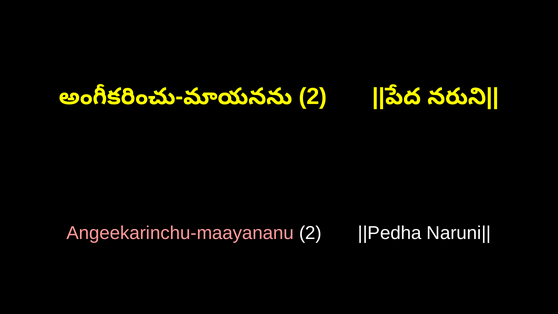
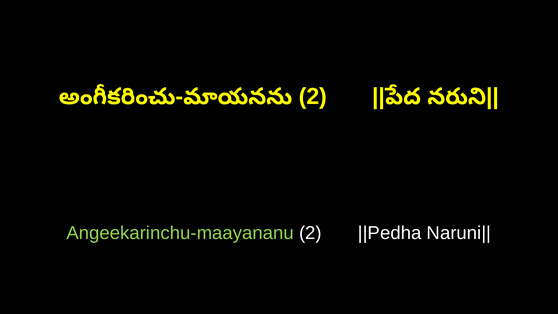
Angeekarinchu-maayananu colour: pink -> light green (180, 233)
